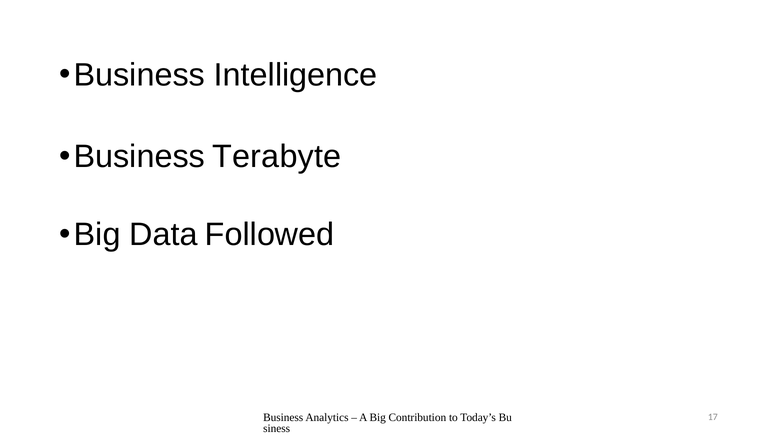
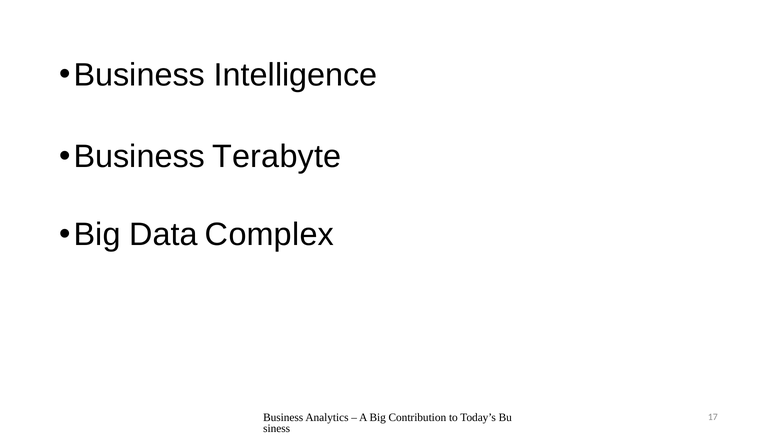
Followed: Followed -> Complex (270, 235)
